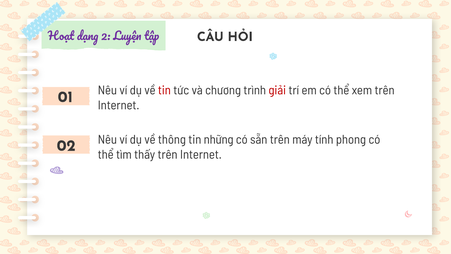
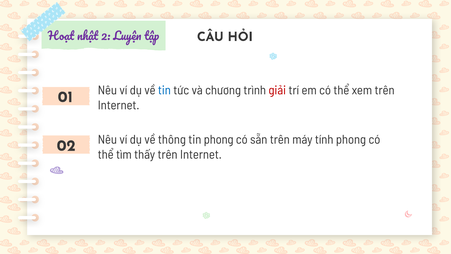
dạng: dạng -> nhật (88, 36)
tin colour: red -> blue (164, 90)
tin những: những -> phong (219, 140)
